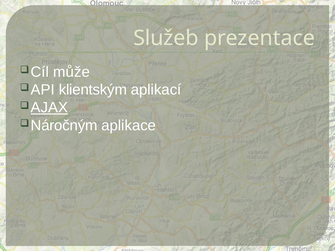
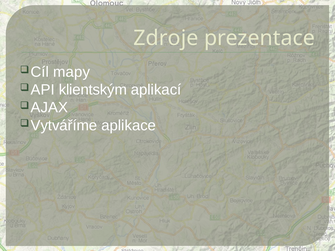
Služeb: Služeb -> Zdroje (166, 38)
může: může -> mapy (72, 72)
AJAX underline: present -> none (49, 108)
Náročným: Náročným -> Vytváříme (64, 126)
